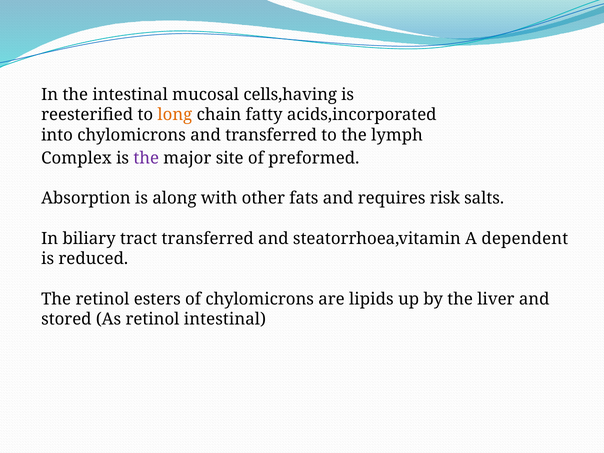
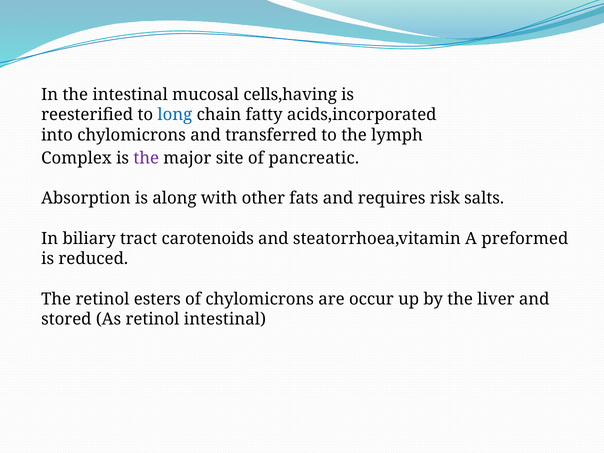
long colour: orange -> blue (175, 115)
preformed: preformed -> pancreatic (314, 158)
tract transferred: transferred -> carotenoids (208, 239)
dependent: dependent -> preformed (525, 239)
lipids: lipids -> occur (371, 299)
